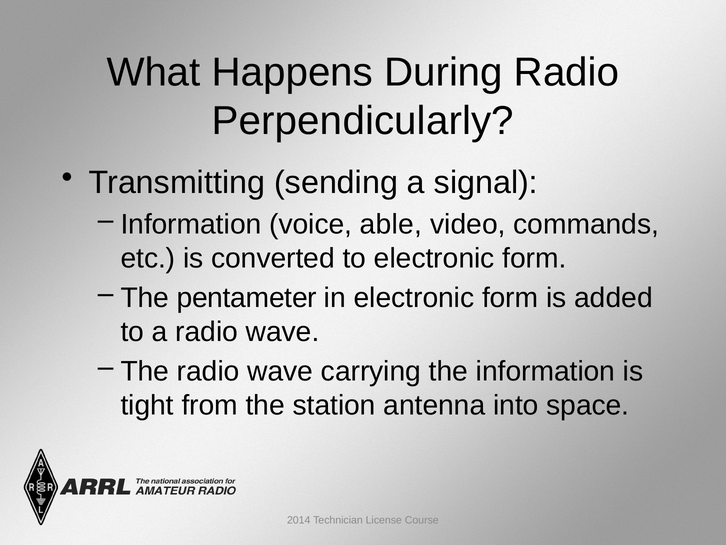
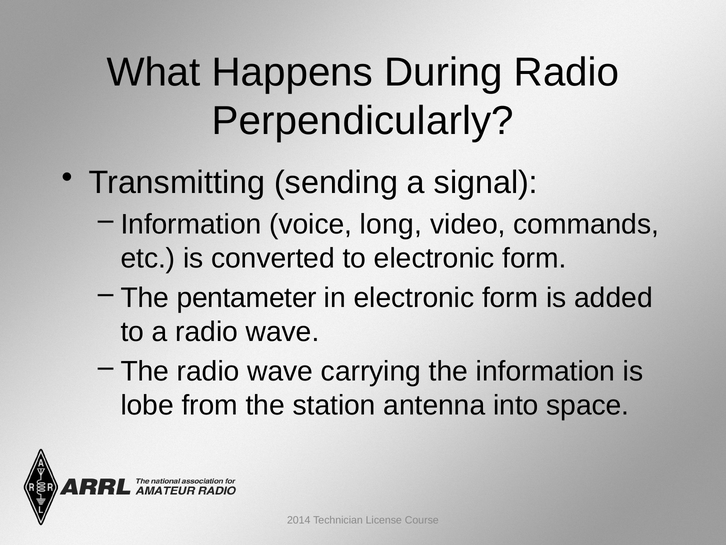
able: able -> long (391, 224)
tight: tight -> lobe (147, 405)
